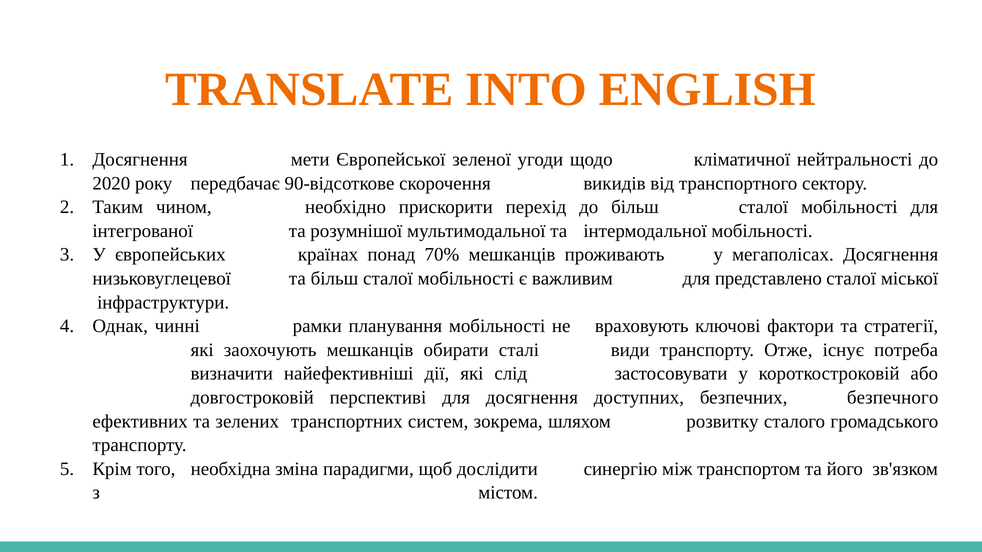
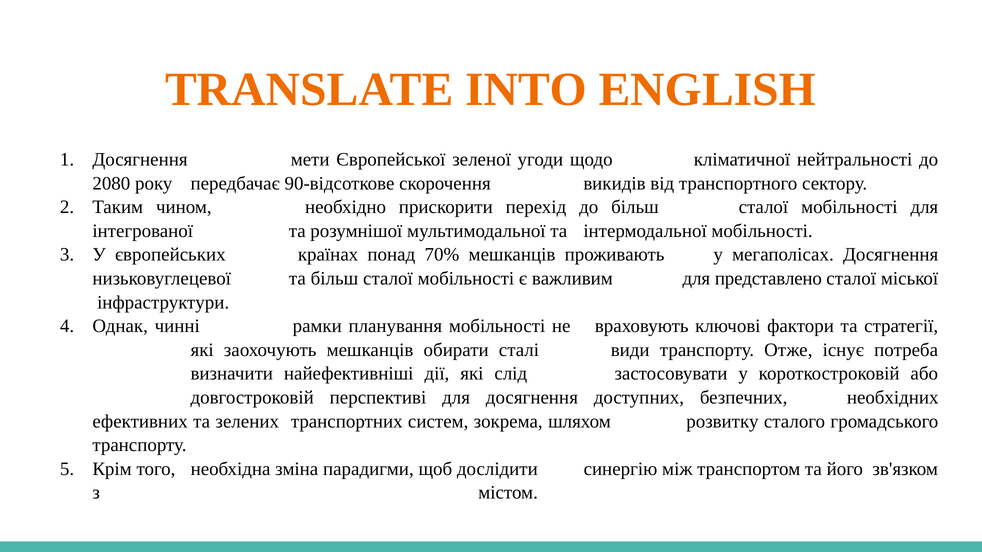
2020: 2020 -> 2080 (111, 183)
безпечного: безпечного -> необхідних (893, 398)
